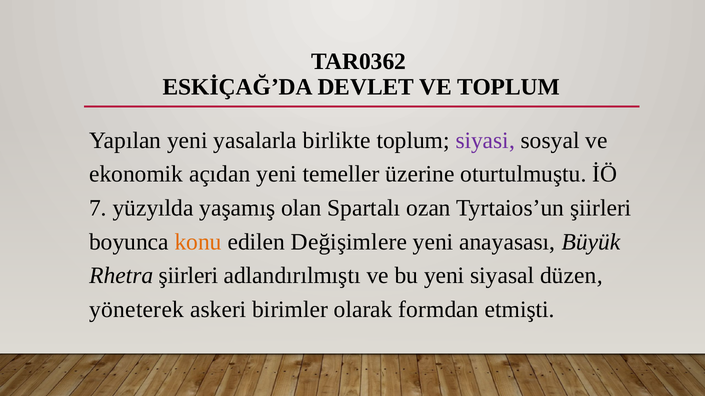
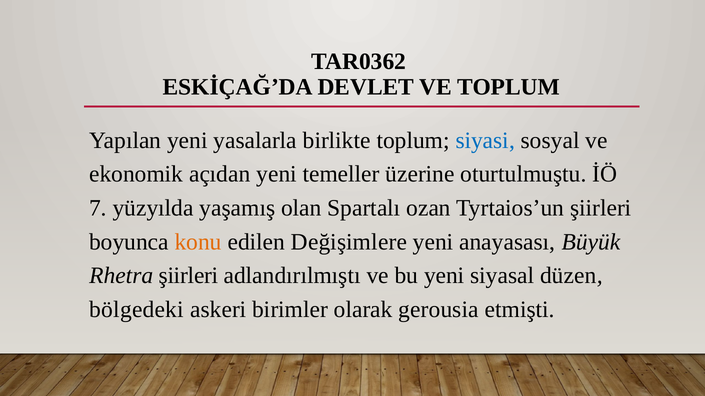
siyasi colour: purple -> blue (485, 141)
yöneterek: yöneterek -> bölgedeki (137, 310)
formdan: formdan -> gerousia (439, 310)
